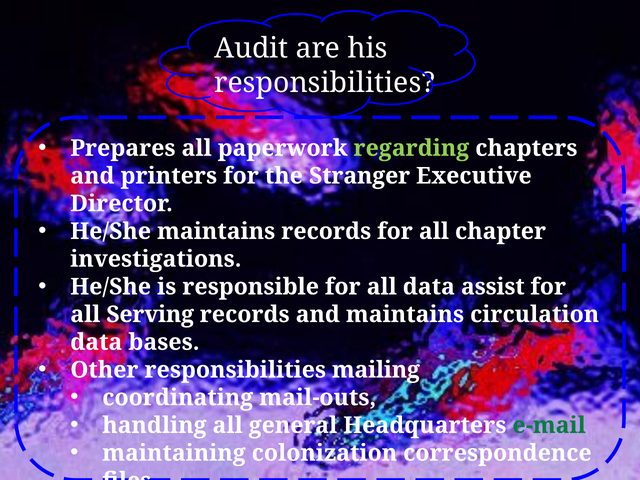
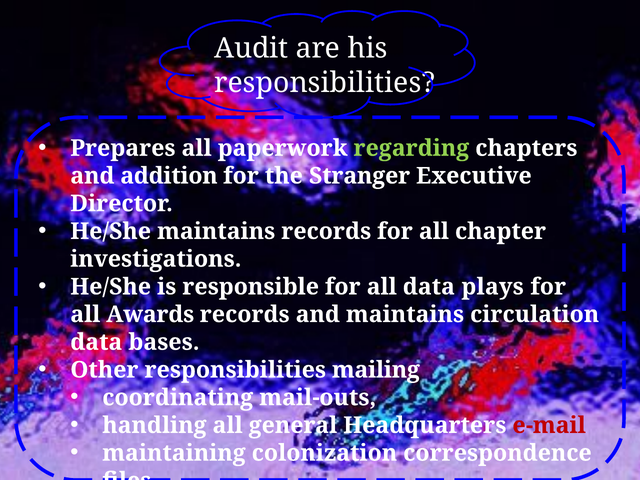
printers: printers -> addition (169, 176)
assist: assist -> plays (493, 287)
Serving: Serving -> Awards (150, 314)
e-mail colour: green -> red (549, 425)
